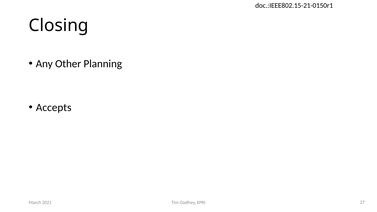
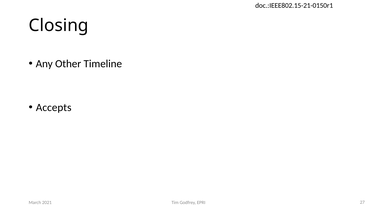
Planning: Planning -> Timeline (103, 64)
